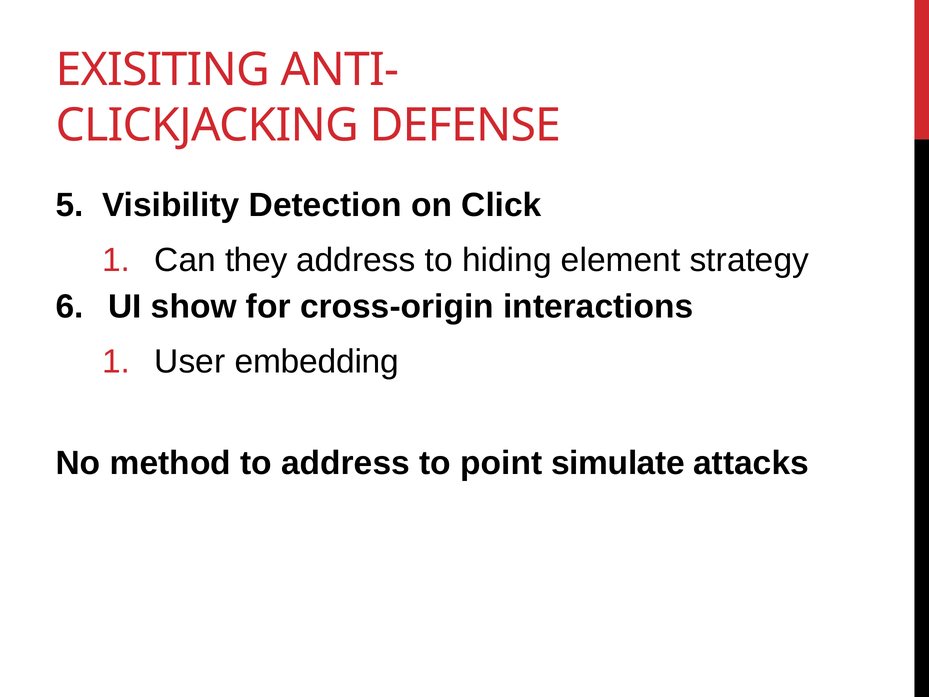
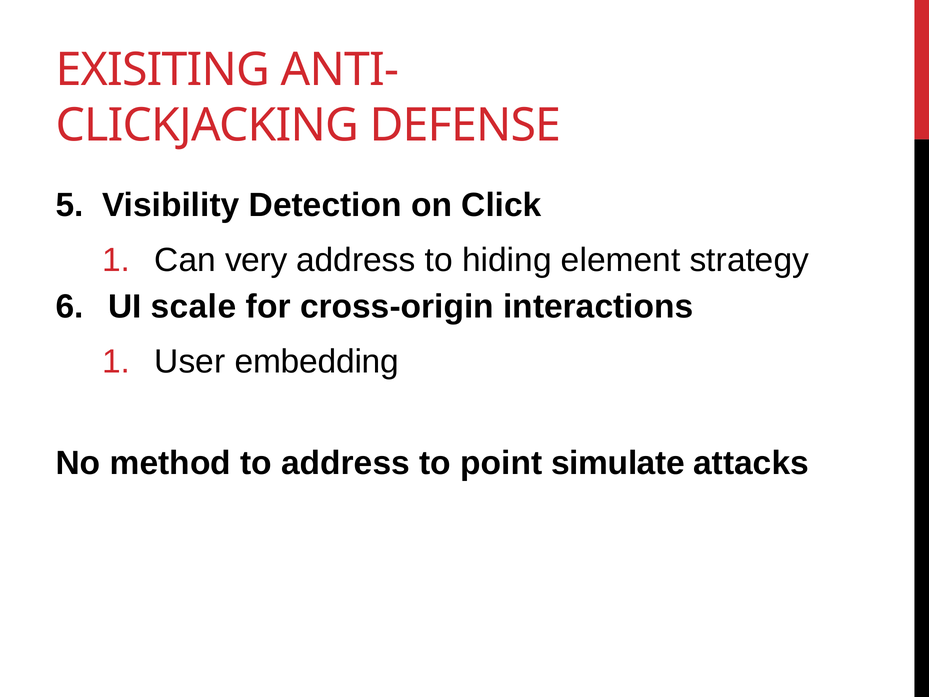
they: they -> very (256, 260)
show: show -> scale (194, 307)
